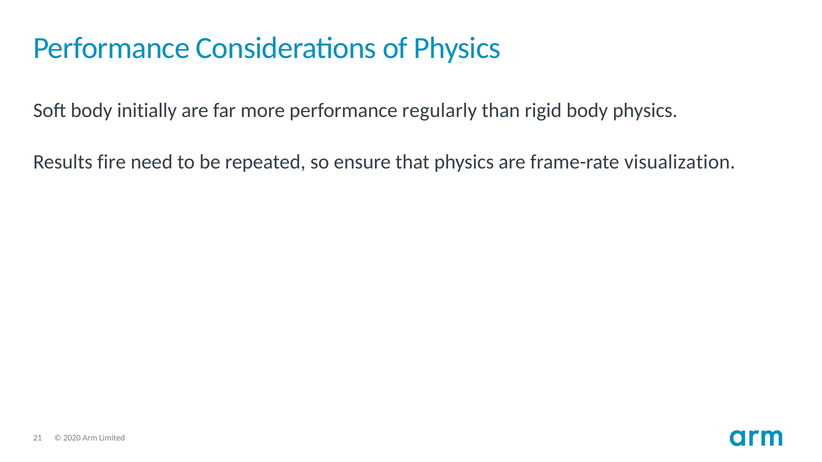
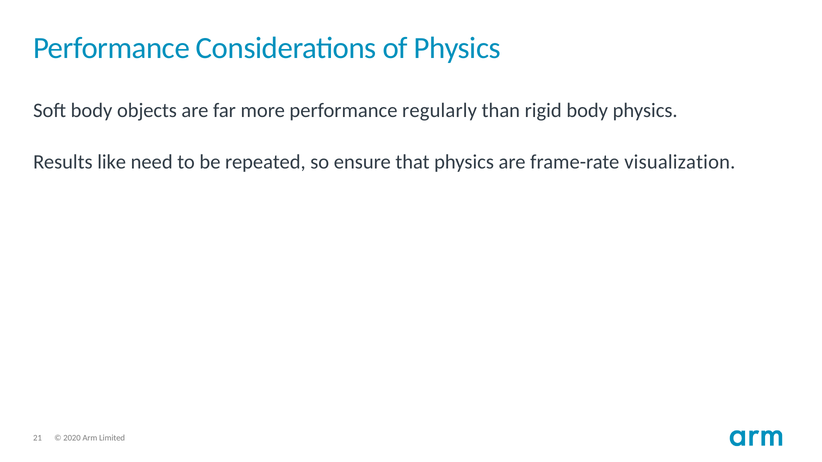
initially: initially -> objects (147, 111)
fire: fire -> like (112, 162)
